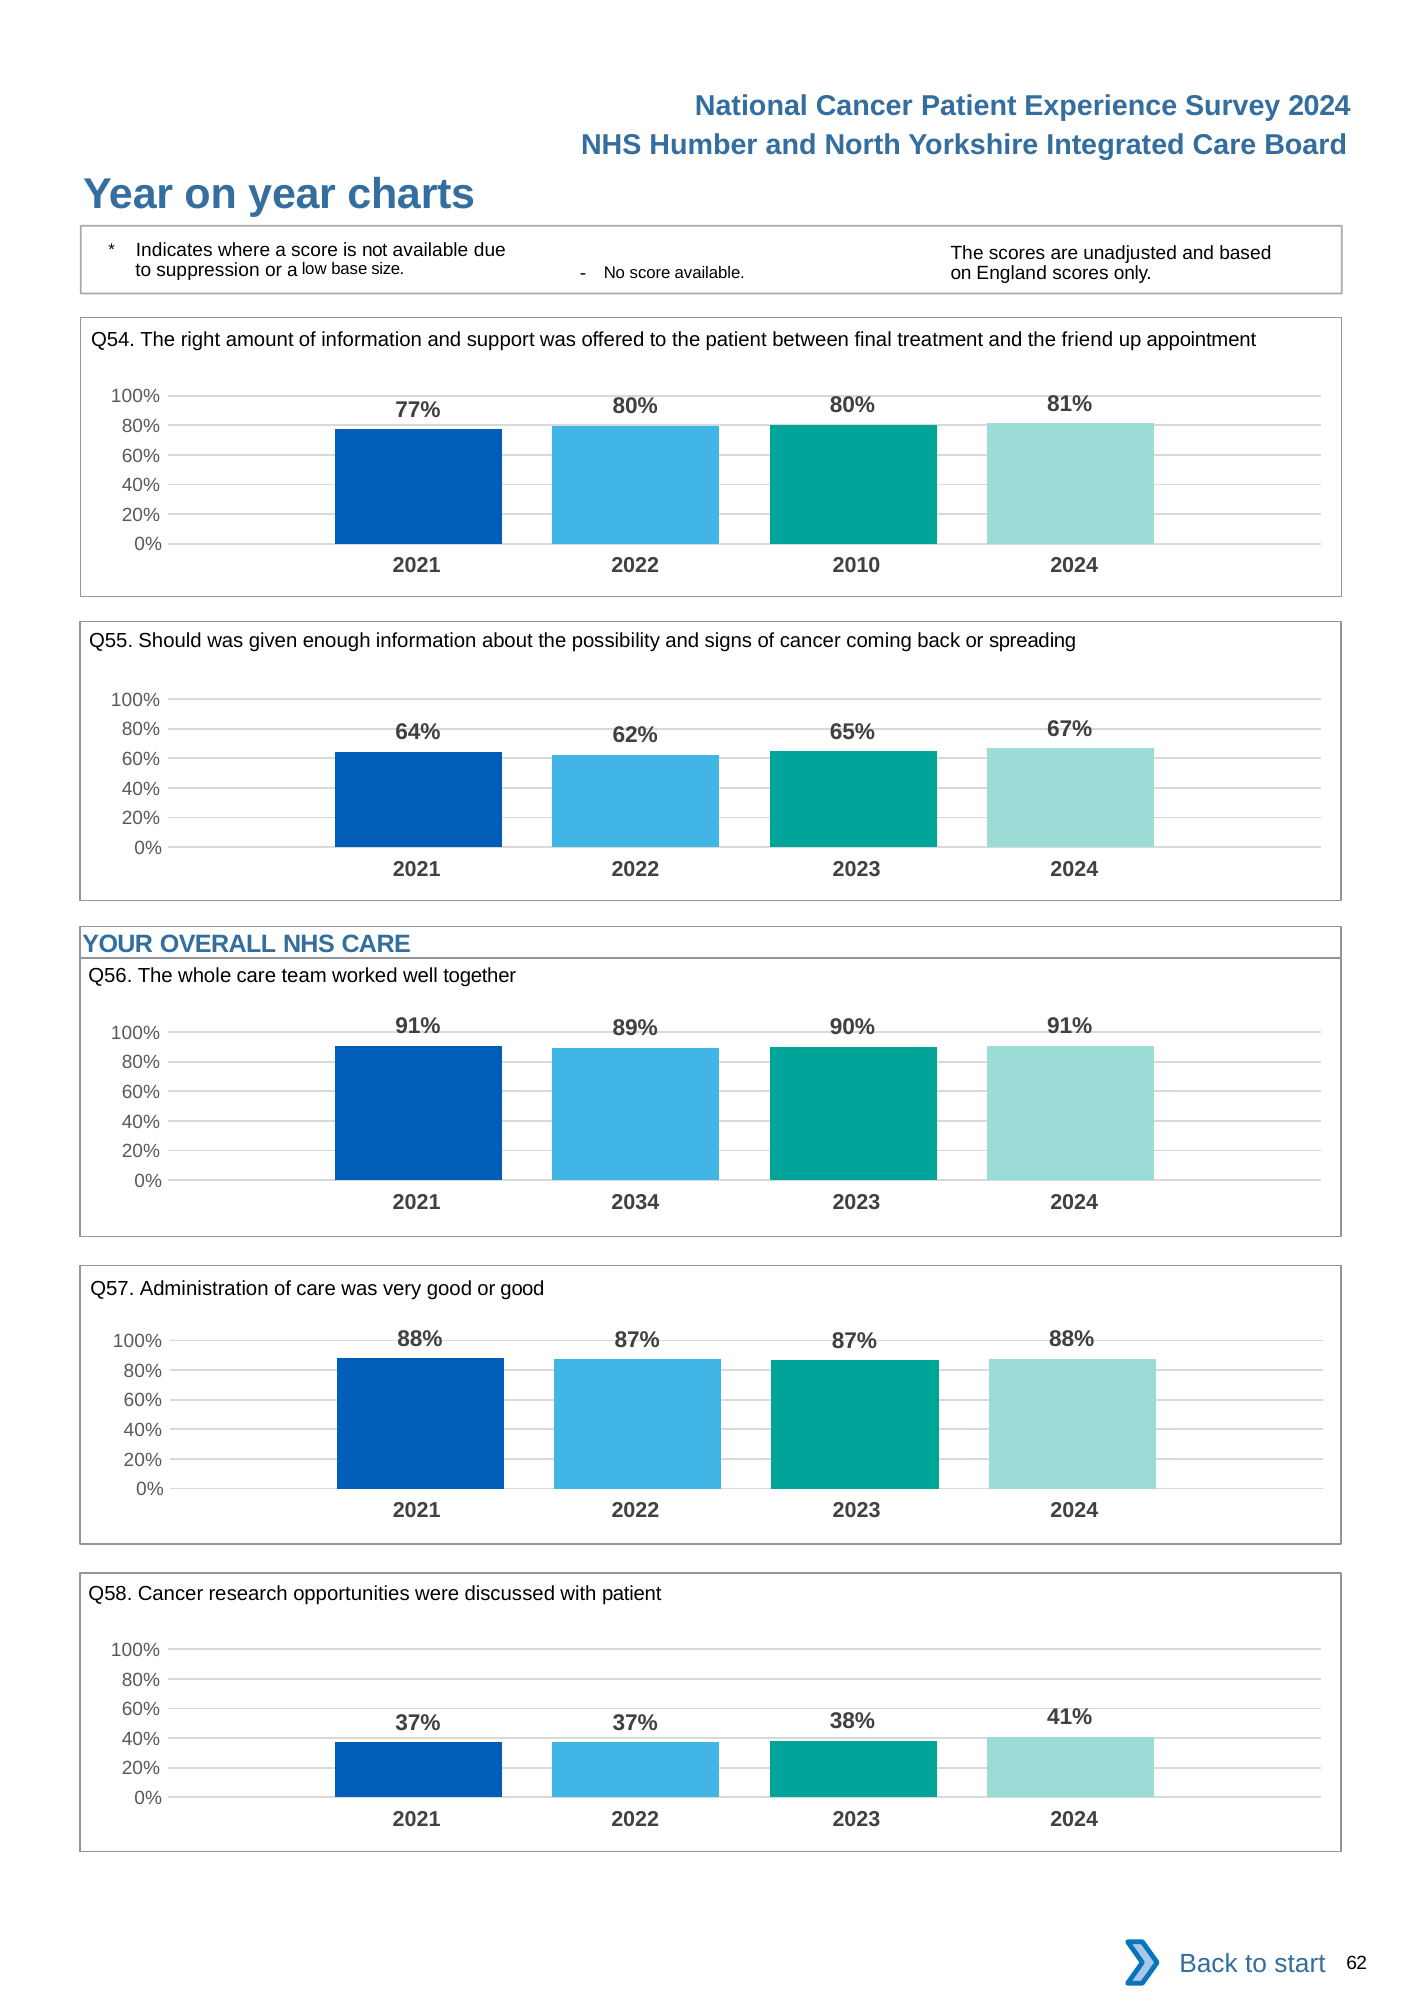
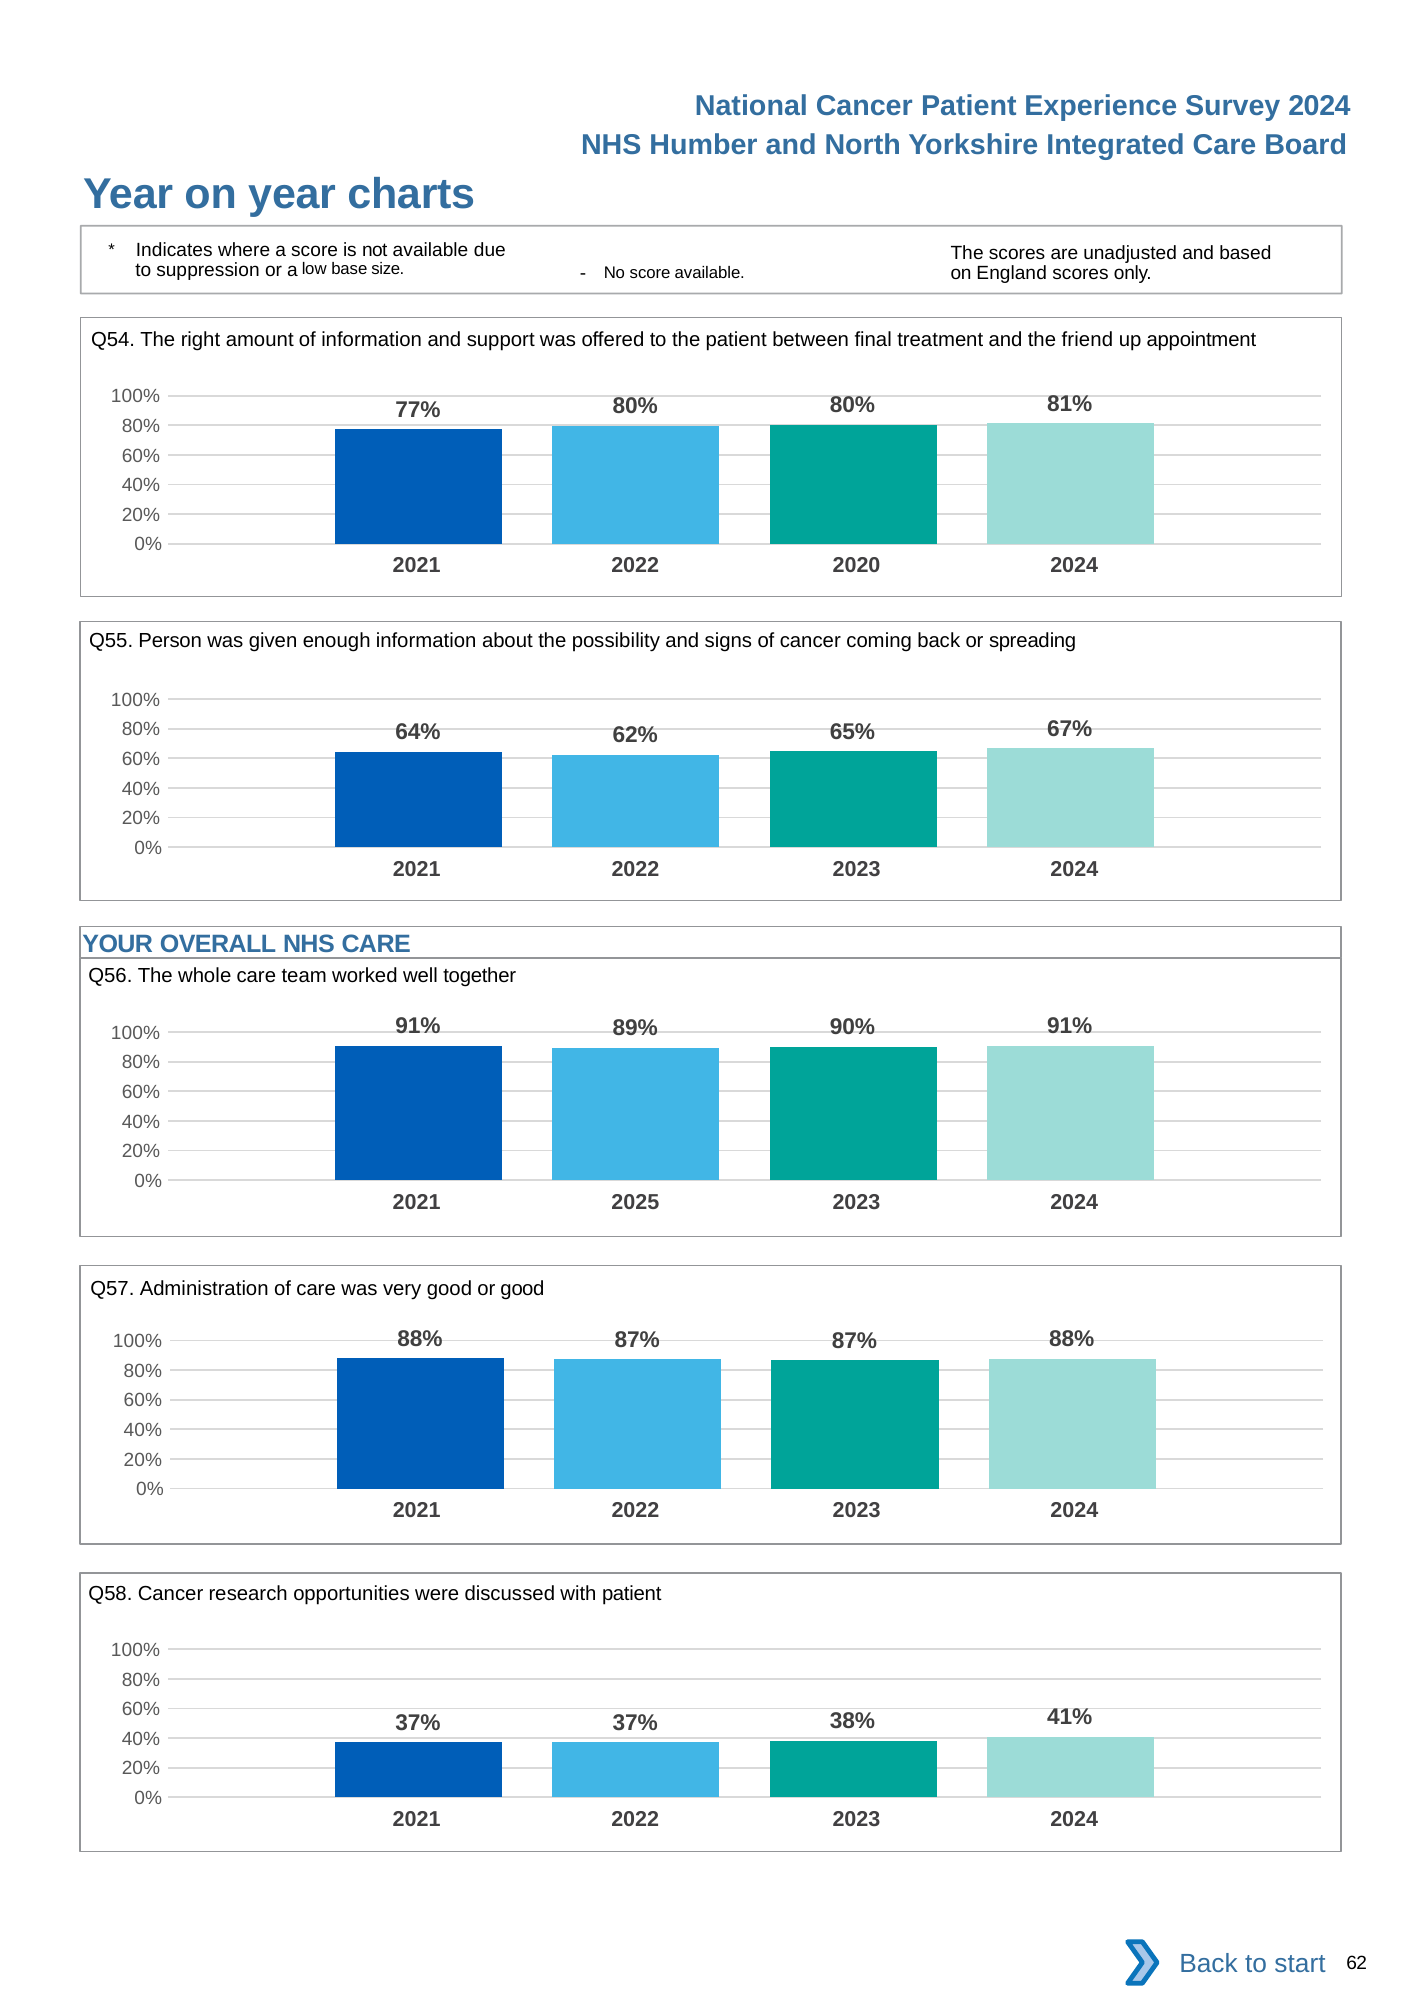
2010: 2010 -> 2020 (857, 566)
Should: Should -> Person (170, 641)
2034: 2034 -> 2025 (635, 1202)
